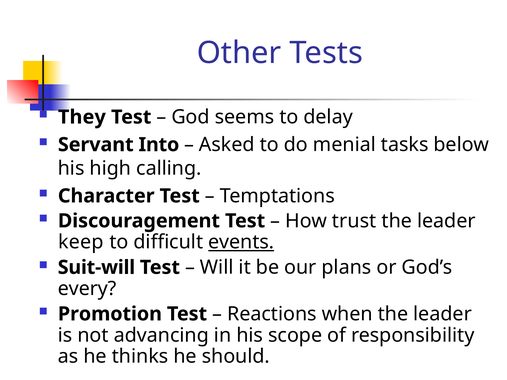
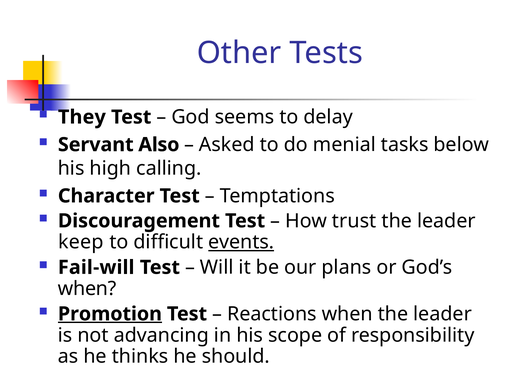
Into: Into -> Also (159, 145)
Suit-will: Suit-will -> Fail-will (96, 268)
every: every -> when (87, 289)
Promotion underline: none -> present (110, 314)
